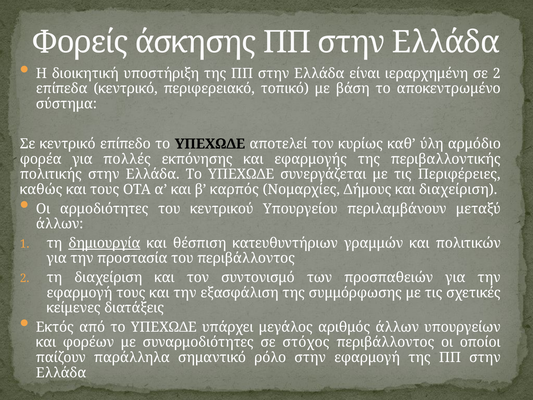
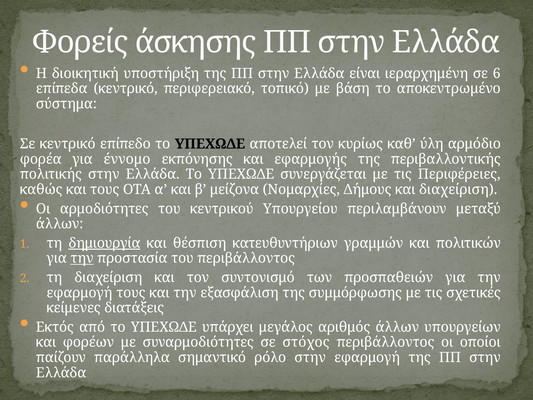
σε 2: 2 -> 6 (497, 73)
πολλές: πολλές -> έννομο (127, 159)
καρπός: καρπός -> μείζονα (235, 189)
την underline: none -> present (82, 258)
